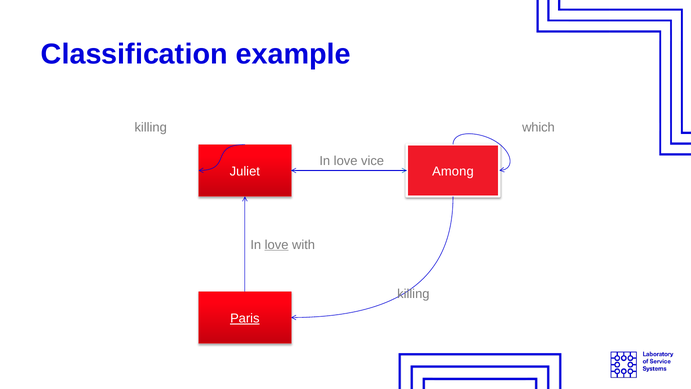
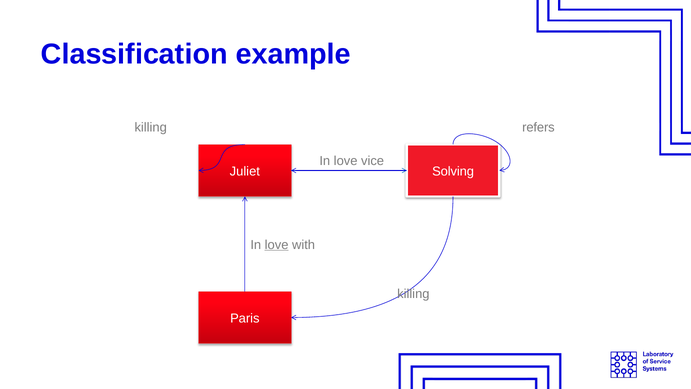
which: which -> refers (538, 127)
Among: Among -> Solving (453, 171)
Paris underline: present -> none (245, 318)
